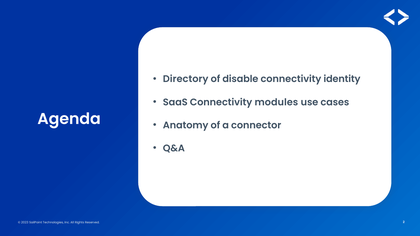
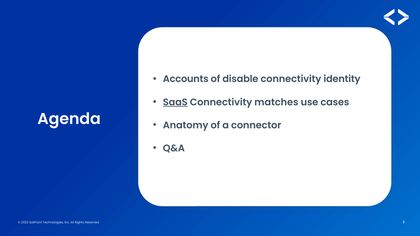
Directory: Directory -> Accounts (186, 79)
SaaS underline: none -> present (175, 102)
modules: modules -> matches (276, 102)
